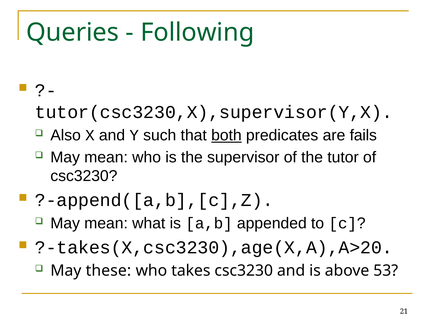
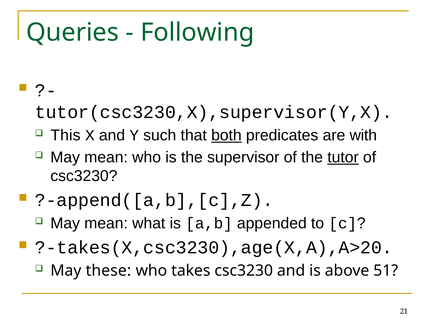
Also: Also -> This (66, 135)
fails: fails -> with (363, 135)
tutor underline: none -> present (343, 157)
53: 53 -> 51 (386, 270)
